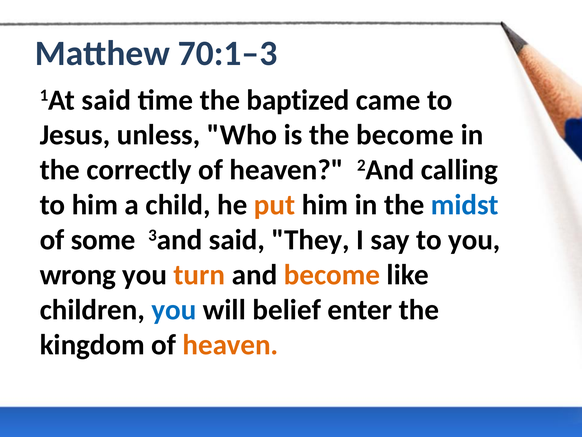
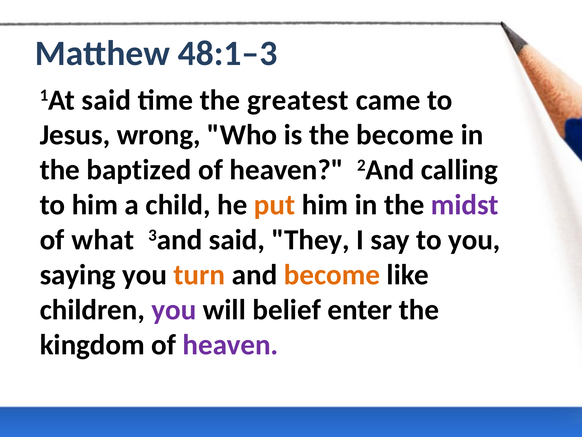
70:1–3: 70:1–3 -> 48:1–3 (228, 53)
baptized: baptized -> greatest (298, 100)
unless: unless -> wrong (159, 135)
correctly: correctly -> baptized (139, 170)
midst colour: blue -> purple (465, 205)
some: some -> what (103, 240)
wrong: wrong -> saying (78, 275)
you colour: blue -> purple (174, 309)
heaven colour: orange -> purple (231, 344)
